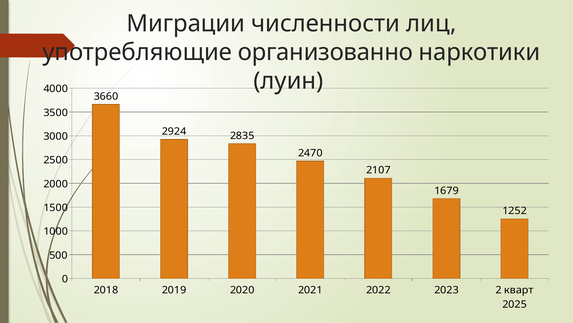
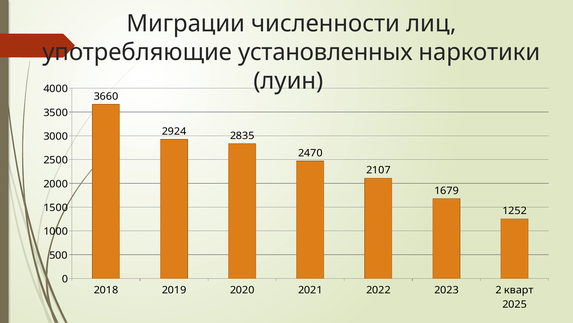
организованно: организованно -> установленных (325, 52)
